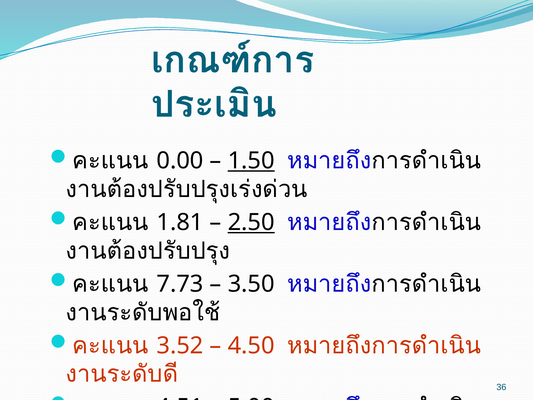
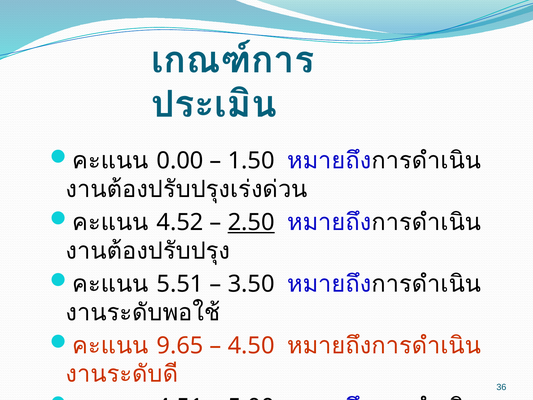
1.50 underline: present -> none (251, 161)
1.81: 1.81 -> 4.52 (180, 222)
7.73: 7.73 -> 5.51 (180, 284)
3.52: 3.52 -> 9.65 (180, 345)
